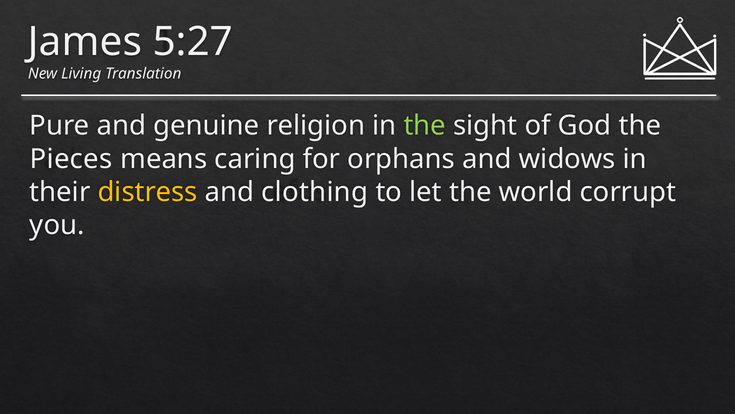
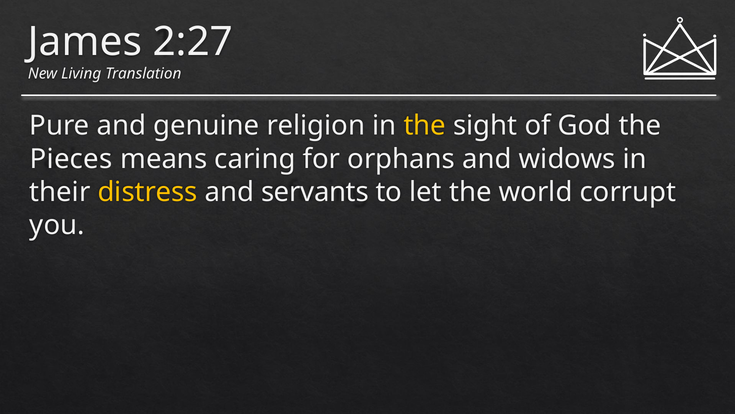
5:27: 5:27 -> 2:27 (193, 42)
the colour: light green -> yellow (425, 126)
clothing: clothing -> servants (315, 192)
